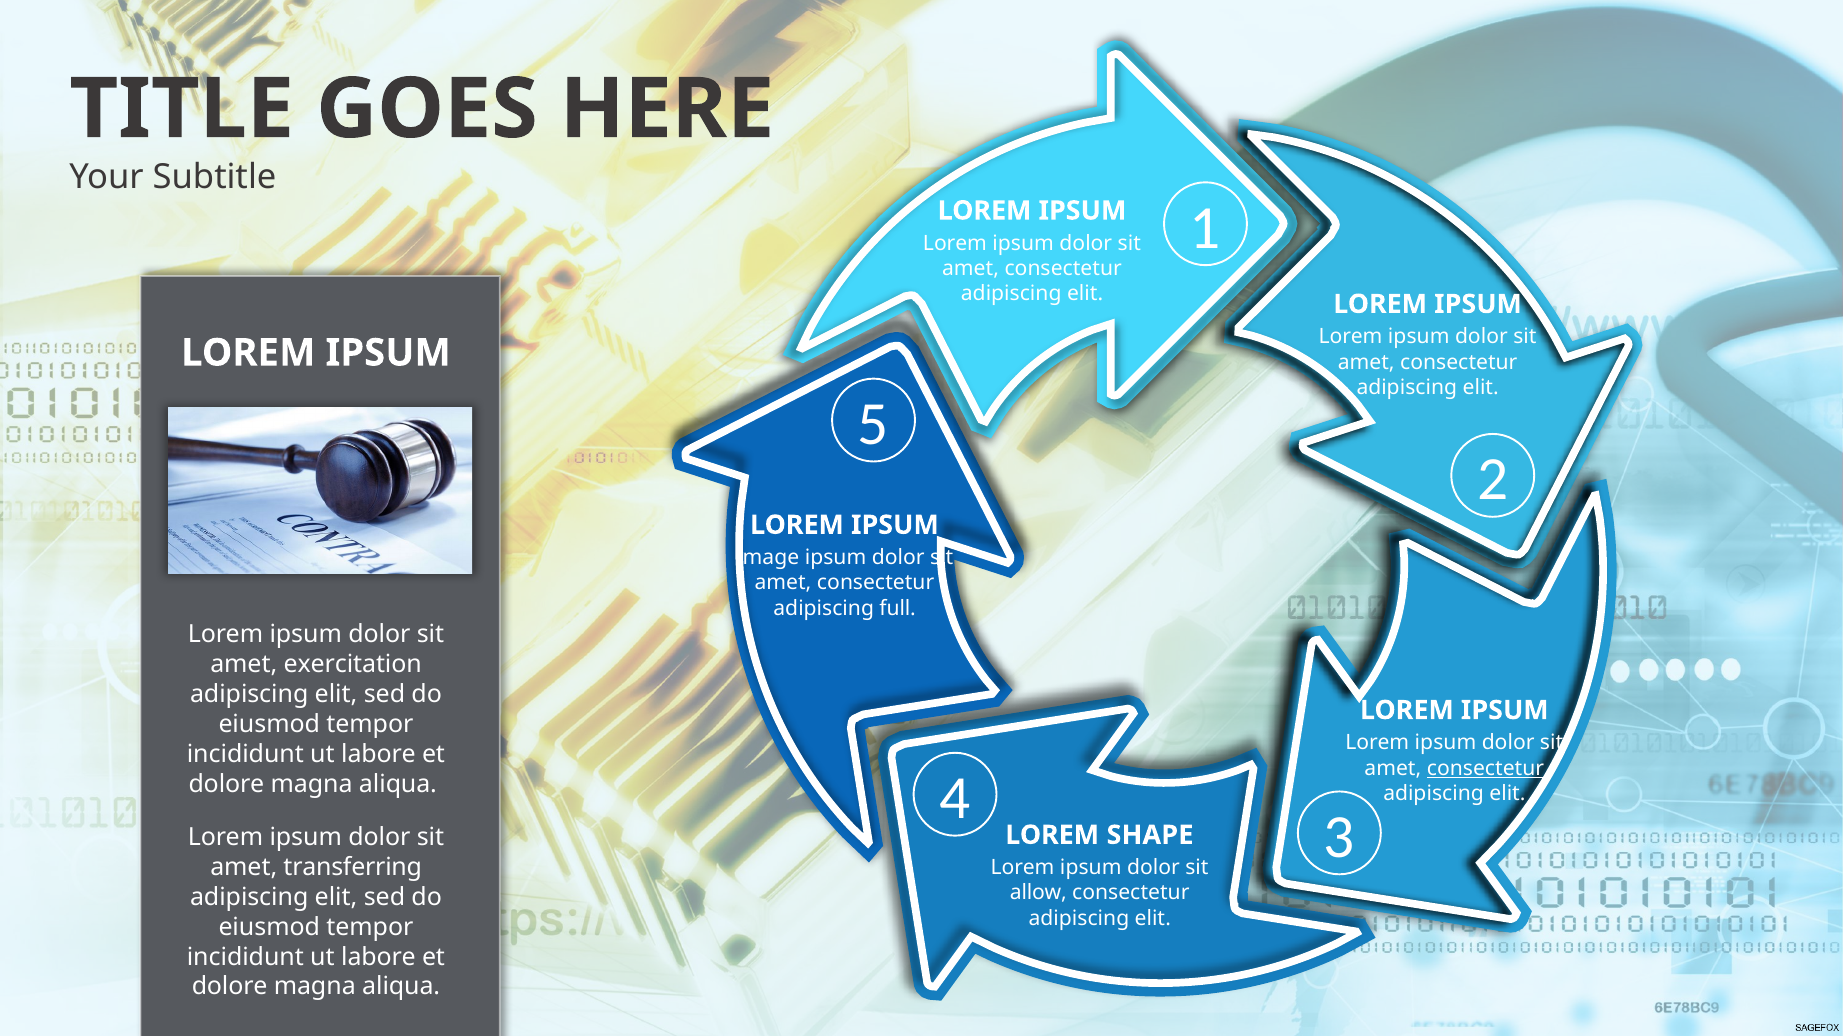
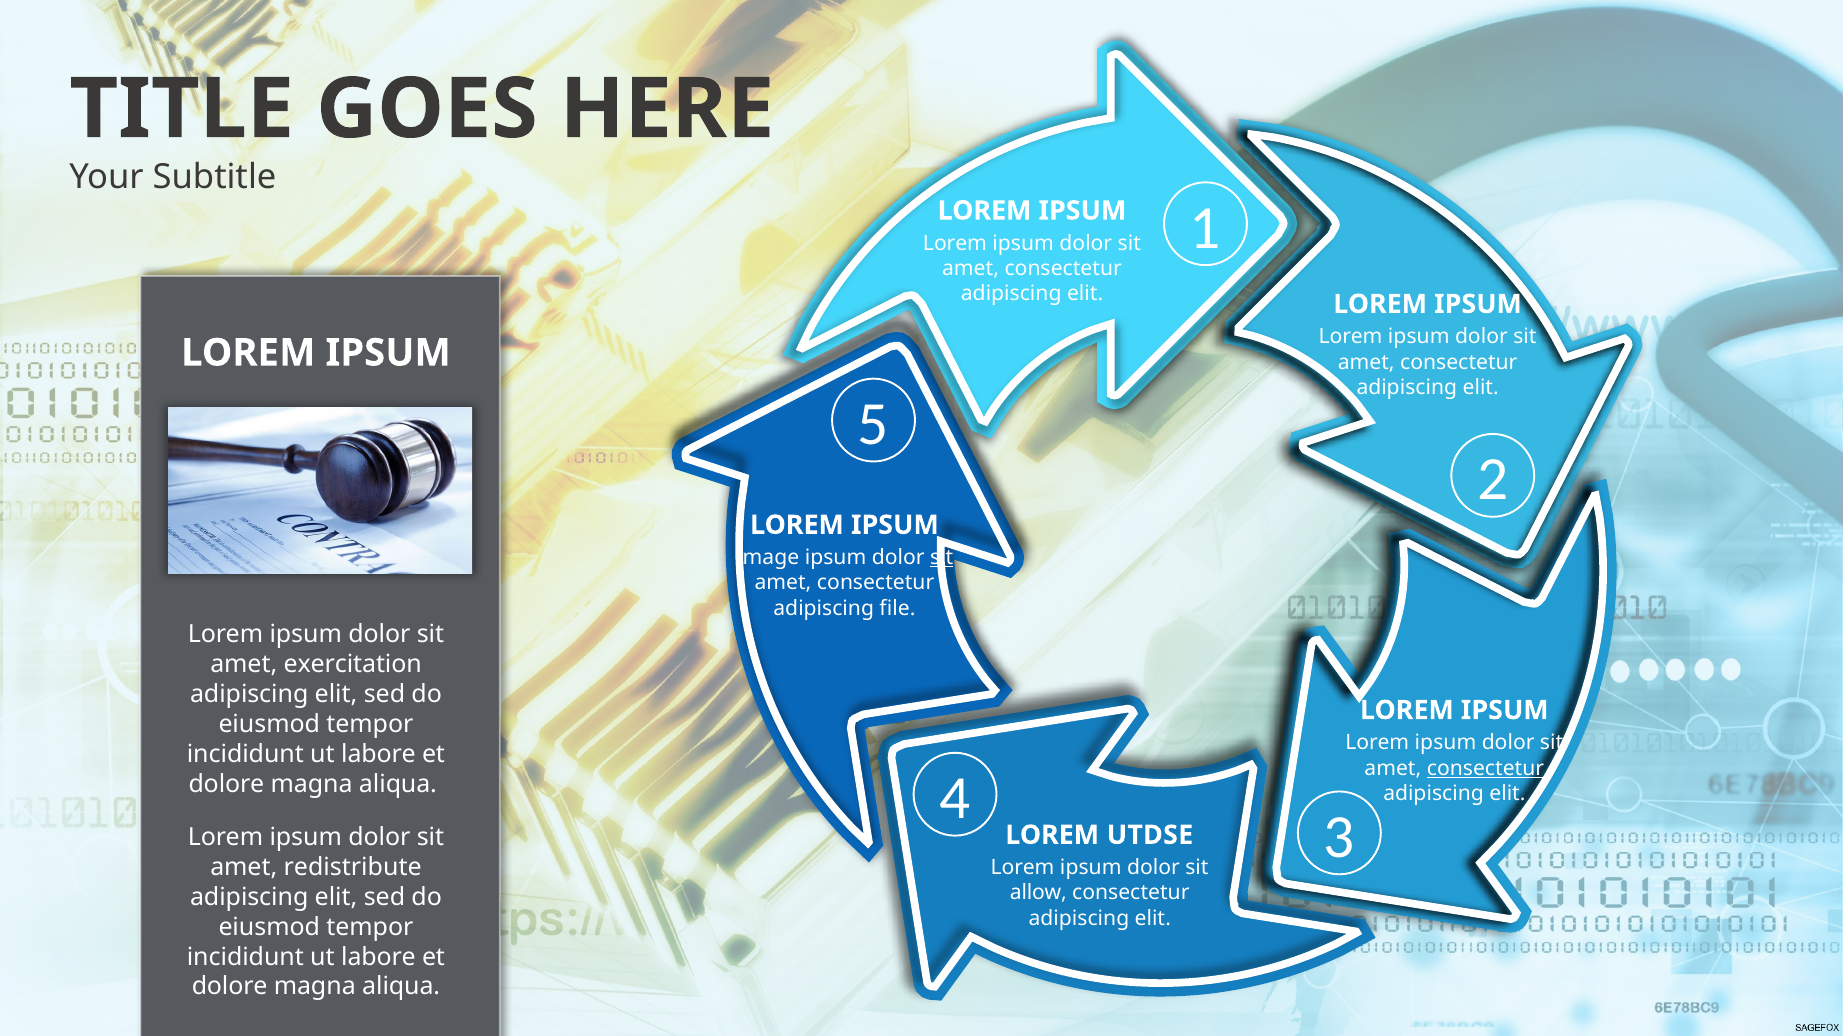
sit underline: none -> present (942, 558)
full: full -> file (898, 609)
SHAPE: SHAPE -> UTDSE (1150, 836)
transferring: transferring -> redistribute (353, 867)
